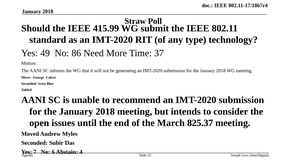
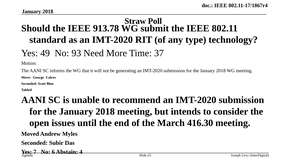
415.99: 415.99 -> 913.78 (106, 28)
86: 86 -> 93 (76, 53)
825.37: 825.37 -> 416.30 (200, 123)
